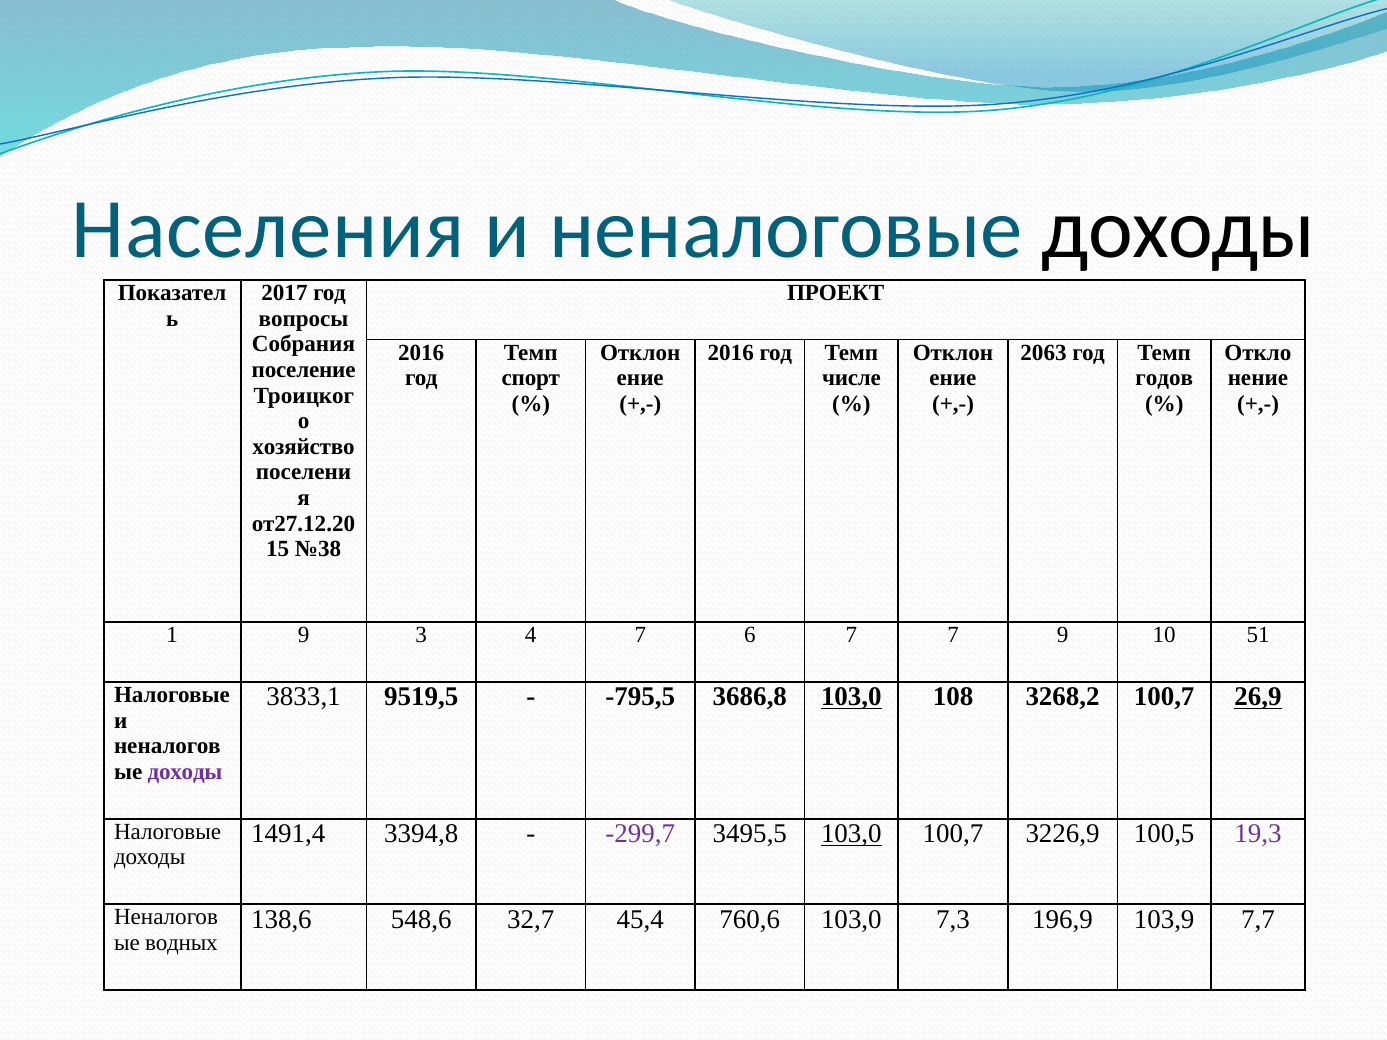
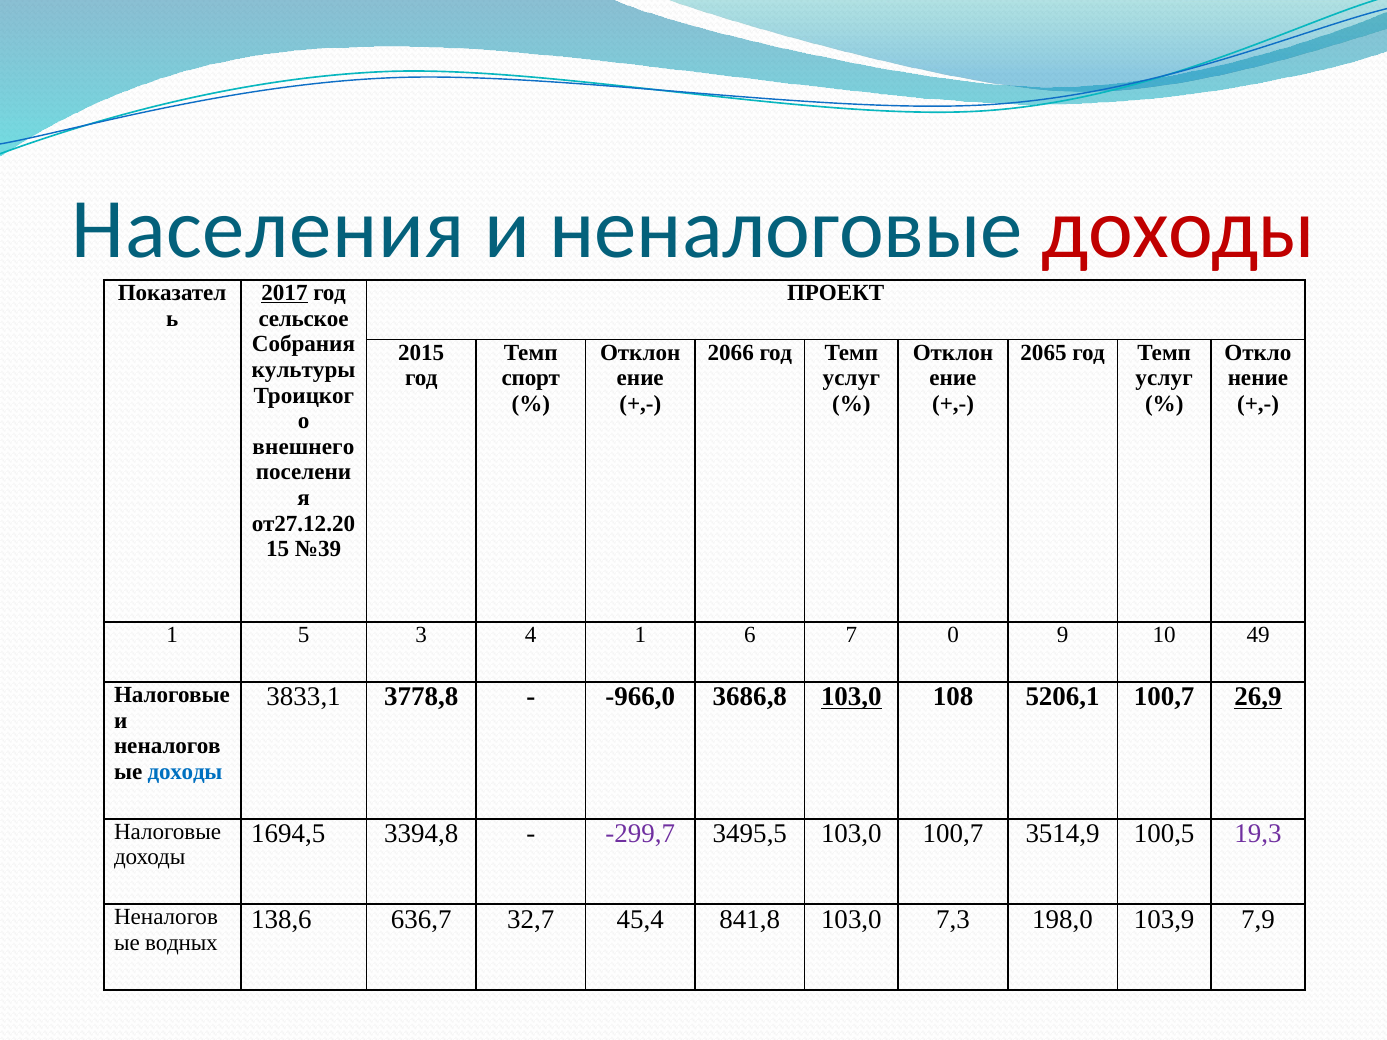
доходы colour: black -> red (1178, 229)
2017 underline: none -> present (284, 293)
вопросы: вопросы -> сельское (304, 318)
2016: 2016 -> 2015 (421, 353)
2016: 2016 -> 2066 (731, 353)
2063: 2063 -> 2065 (1044, 353)
поселение: поселение -> культуры (304, 370)
числе: числе -> услуг (851, 378)
годов: годов -> услуг (1164, 378)
хозяйство: хозяйство -> внешнего (303, 447)
№38: №38 -> №39 (318, 549)
1 9: 9 -> 5 (304, 635)
4 7: 7 -> 1 (640, 635)
7 7: 7 -> 0 (953, 635)
51: 51 -> 49 (1258, 635)
9519,5: 9519,5 -> 3778,8 (421, 697)
-795,5: -795,5 -> -966,0 (640, 697)
3268,2: 3268,2 -> 5206,1 (1063, 697)
доходы colour: purple -> blue (185, 772)
1491,4: 1491,4 -> 1694,5 (288, 834)
103,0 underline: present -> none (851, 834)
3226,9: 3226,9 -> 3514,9 (1063, 834)
548,6: 548,6 -> 636,7 (421, 920)
760,6: 760,6 -> 841,8 (750, 920)
196,9: 196,9 -> 198,0 (1063, 920)
7,7: 7,7 -> 7,9 (1258, 920)
